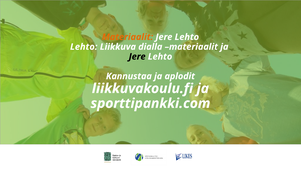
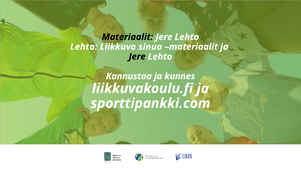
Materiaalit colour: orange -> black (128, 37)
dialla: dialla -> sinua (150, 47)
aplodit: aplodit -> kunnes (180, 76)
